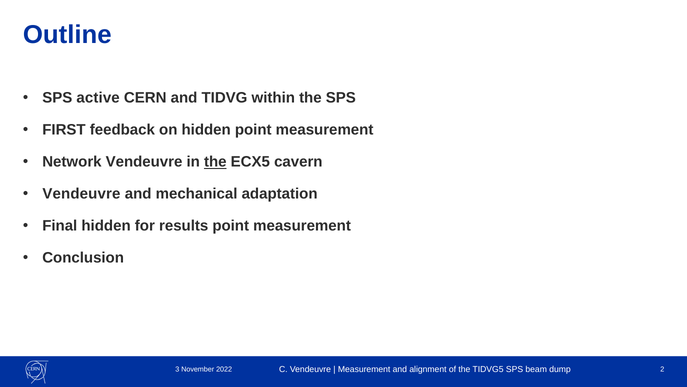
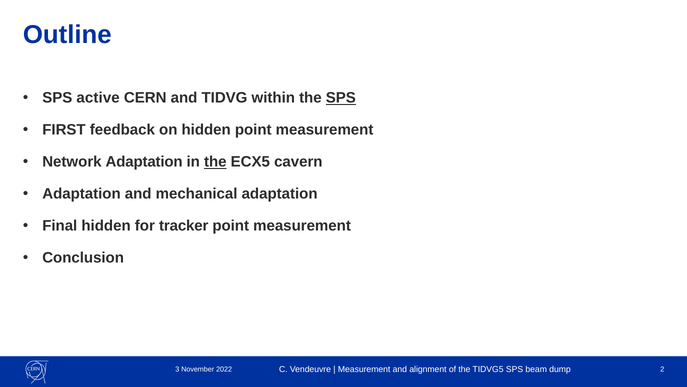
SPS underline: none -> present (341, 98)
Network Vendeuvre: Vendeuvre -> Adaptation (144, 162)
Vendeuvre: Vendeuvre -> Adaptation (81, 194)
results: results -> tracker (184, 226)
